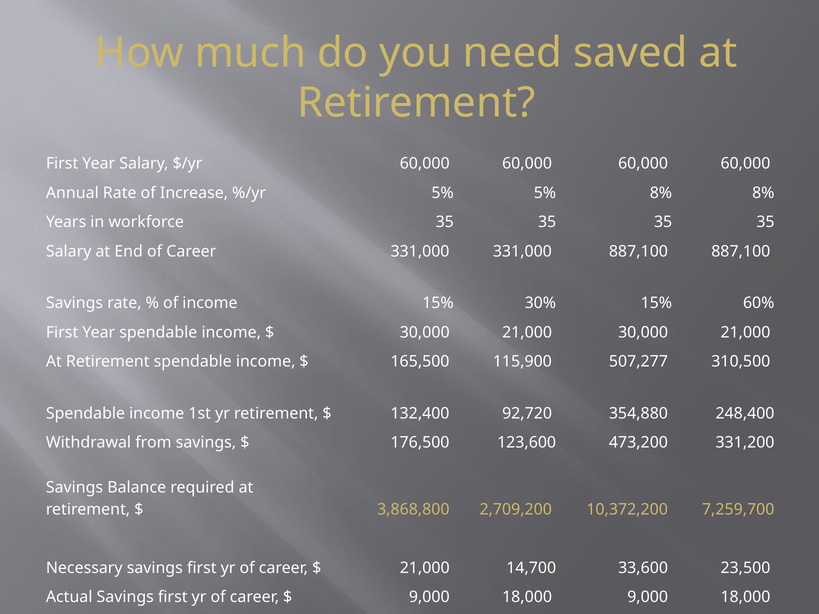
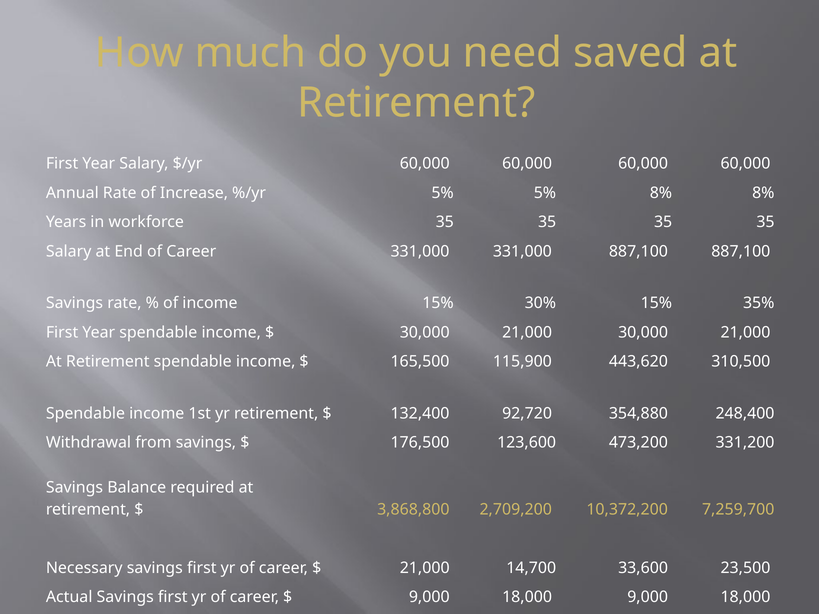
60%: 60% -> 35% (759, 303)
507,277: 507,277 -> 443,620 (638, 362)
